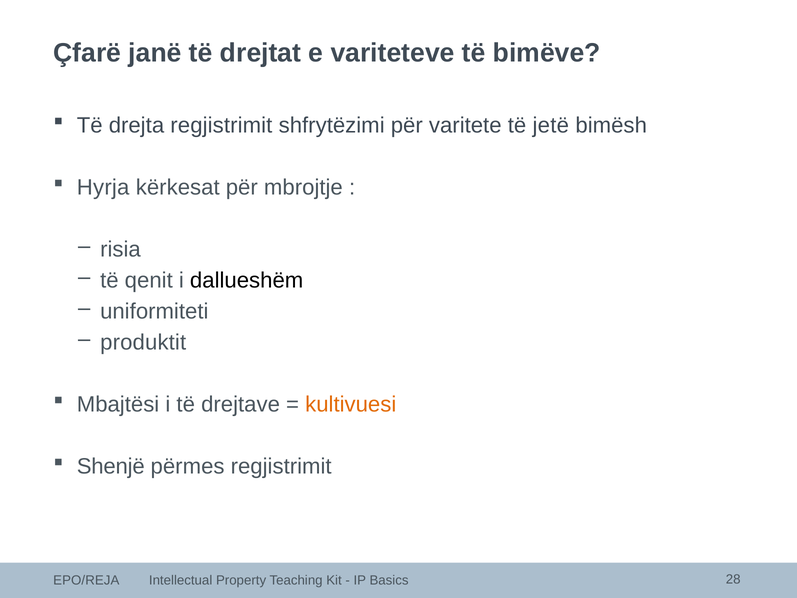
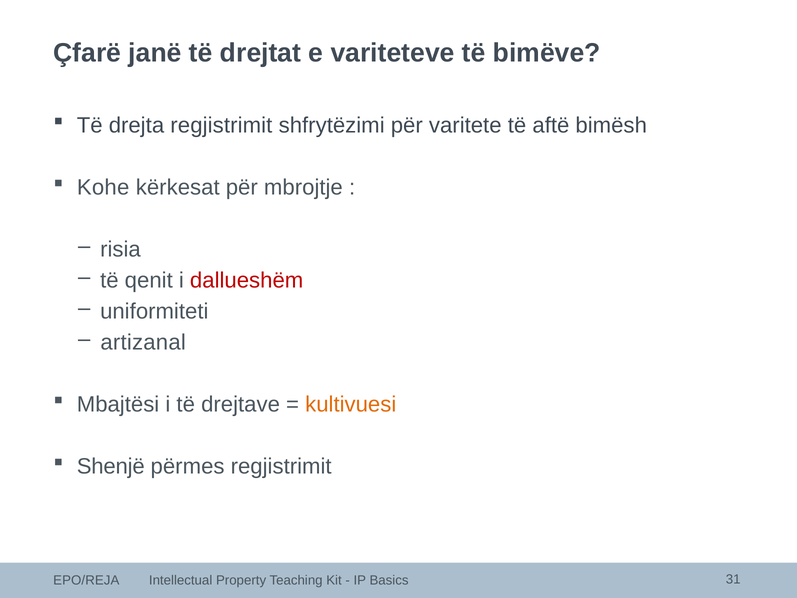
jetë: jetë -> aftë (551, 125)
Hyrja: Hyrja -> Kohe (103, 187)
dallueshëm colour: black -> red (247, 280)
produktit: produktit -> artizanal (143, 342)
28: 28 -> 31 (733, 579)
